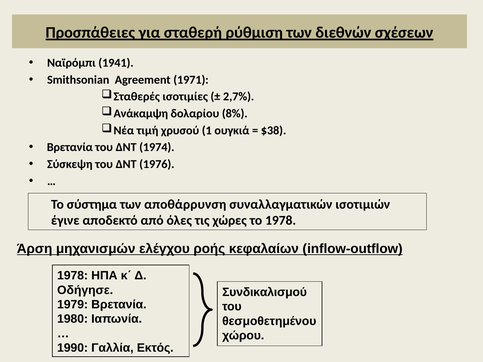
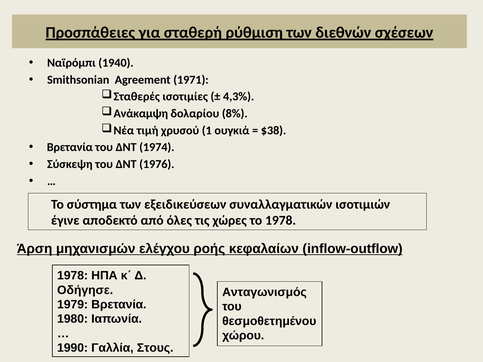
1941: 1941 -> 1940 (116, 63)
2,7%: 2,7% -> 4,3% (239, 97)
αποθάρρυνση: αποθάρρυνση -> εξειδικεύσεων (185, 205)
Συνδικαλισμού: Συνδικαλισμού -> Ανταγωνισμός (264, 292)
Εκτός: Εκτός -> Στους (155, 348)
